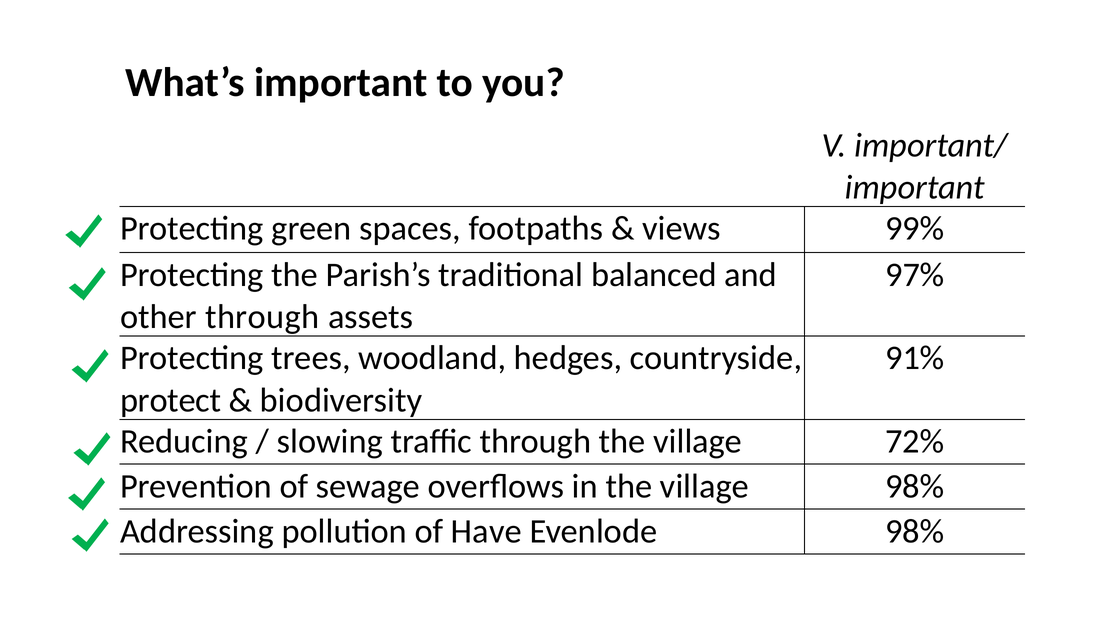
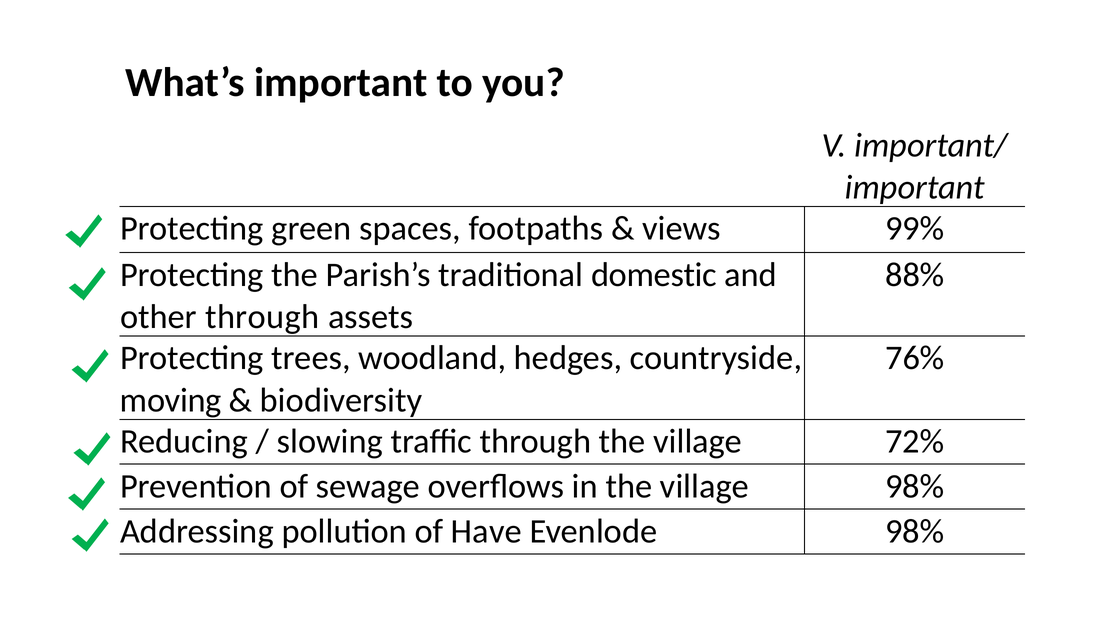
balanced: balanced -> domestic (654, 275)
97%: 97% -> 88% (915, 275)
91%: 91% -> 76% (915, 358)
protect: protect -> moving (171, 400)
